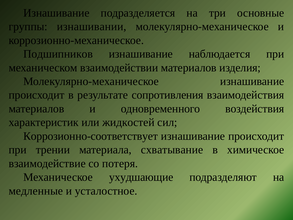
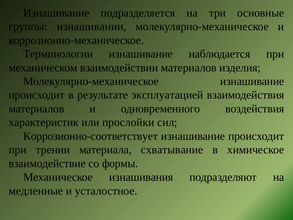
Подшипников: Подшипников -> Терминологии (58, 54)
сопротивления: сопротивления -> эксплуатацией (167, 95)
жидкостей: жидкостей -> прослойки (128, 122)
потеря: потеря -> формы (120, 163)
ухудшающие: ухудшающие -> изнашивания (141, 177)
